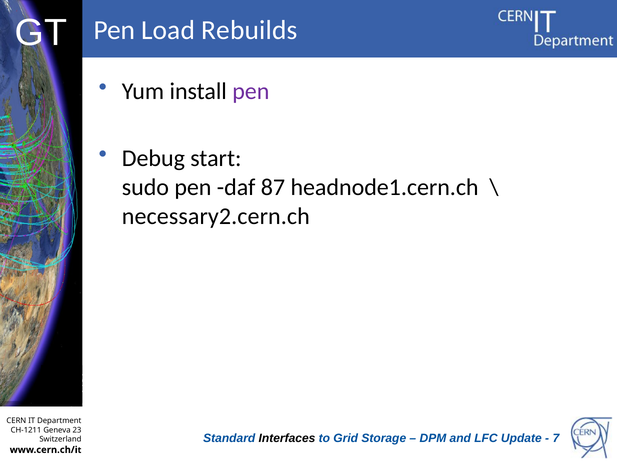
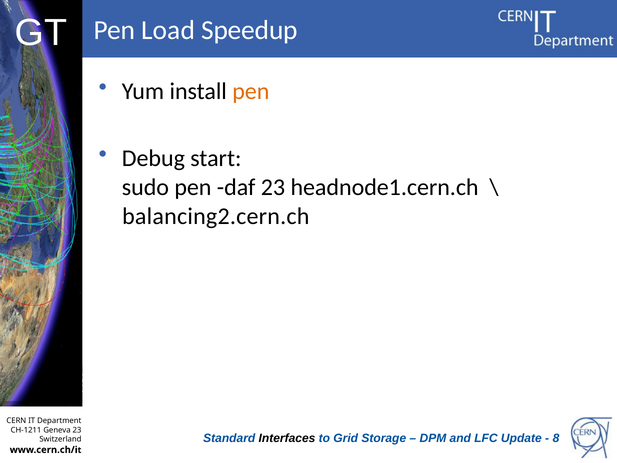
Rebuilds: Rebuilds -> Speedup (249, 30)
pen colour: purple -> orange (251, 91)
daf 87: 87 -> 23 (273, 187)
necessary2.cern.ch: necessary2.cern.ch -> balancing2.cern.ch (216, 216)
7: 7 -> 8 (556, 438)
